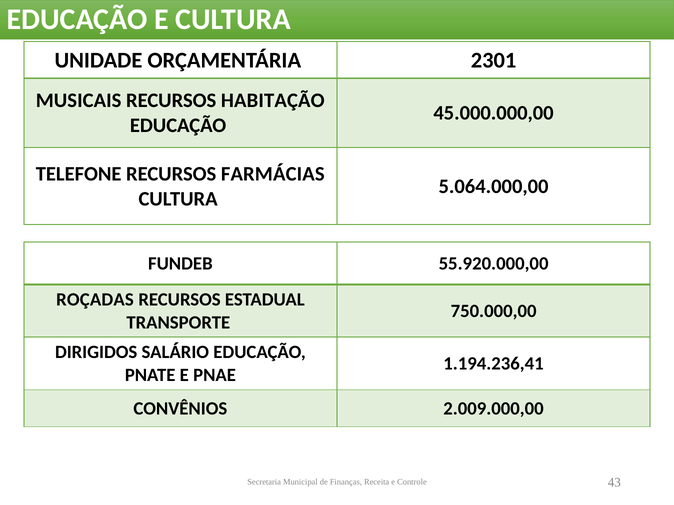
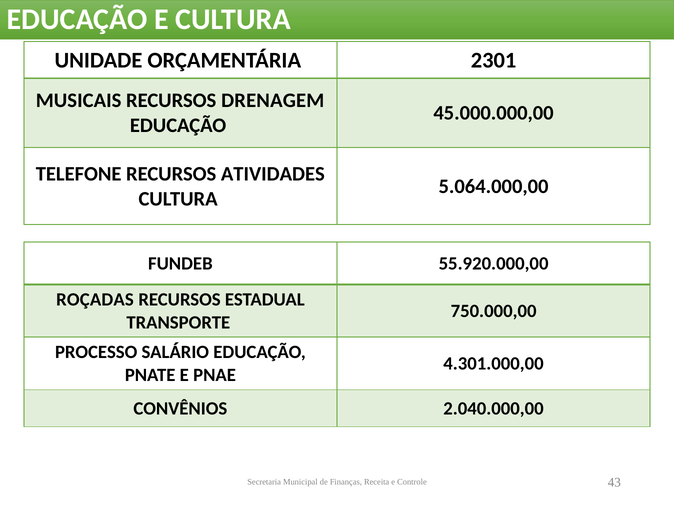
HABITAÇÃO: HABITAÇÃO -> DRENAGEM (273, 101)
FARMÁCIAS: FARMÁCIAS -> ATIVIDADES (273, 174)
DIRIGIDOS: DIRIGIDOS -> PROCESSO (96, 352)
1.194.236,41: 1.194.236,41 -> 4.301.000,00 (493, 364)
2.009.000,00: 2.009.000,00 -> 2.040.000,00 (493, 409)
